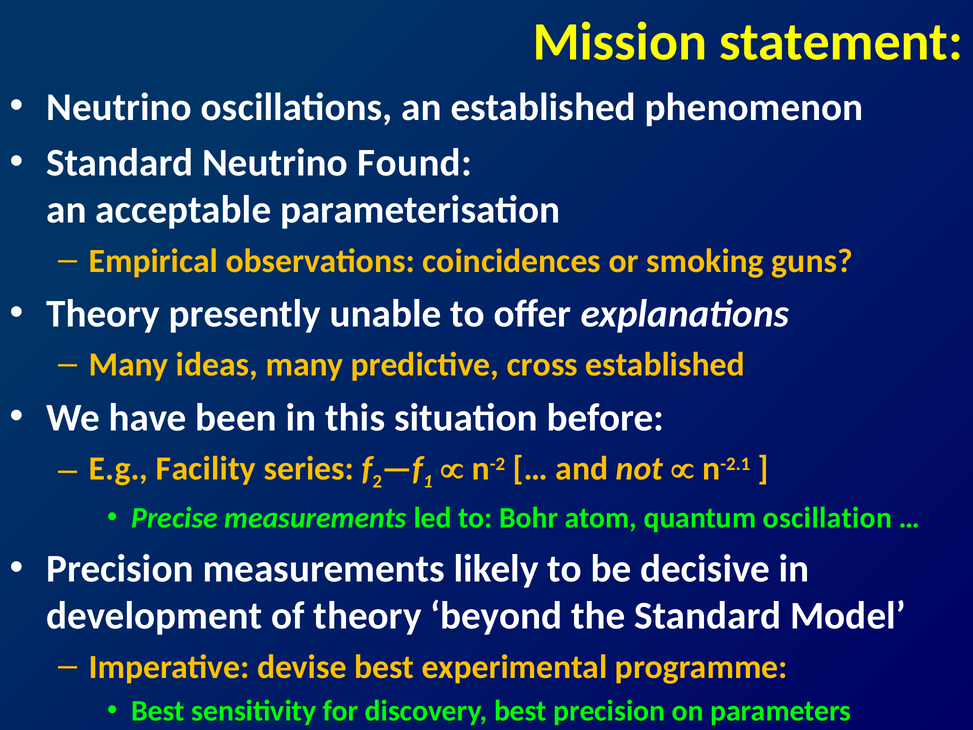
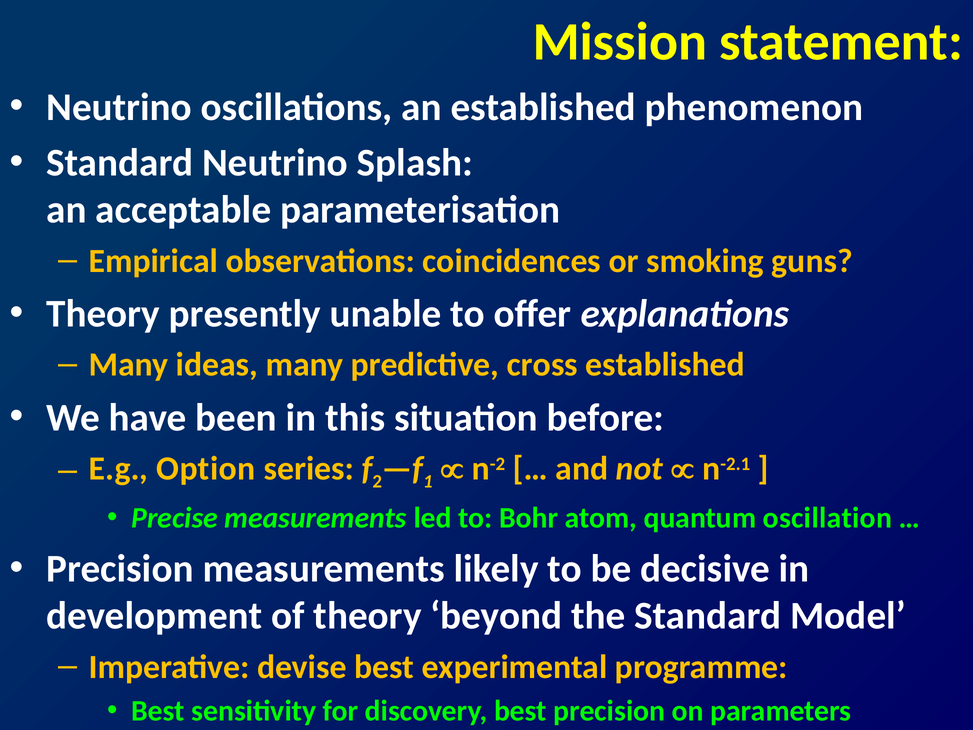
Found: Found -> Splash (415, 163)
Facility: Facility -> Option (206, 468)
